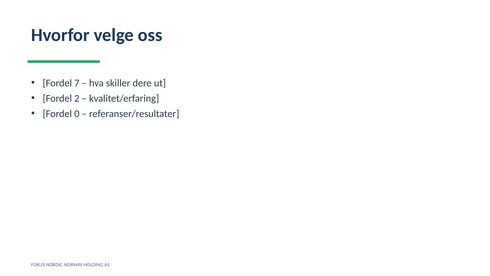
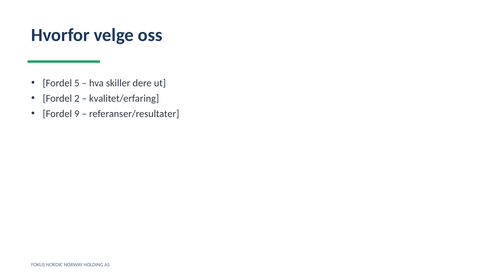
7: 7 -> 5 (77, 83)
0: 0 -> 9 (77, 114)
